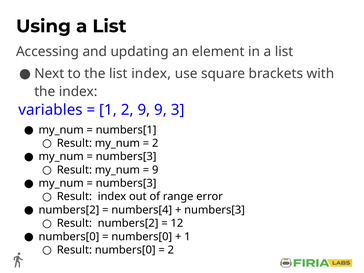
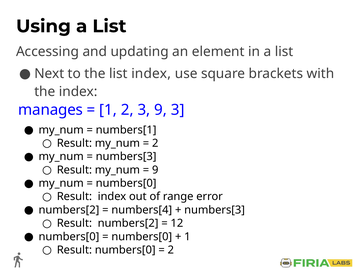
variables: variables -> manages (51, 110)
2 9: 9 -> 3 (144, 110)
numbers[3: numbers[3 -> numbers[0 (126, 183)
